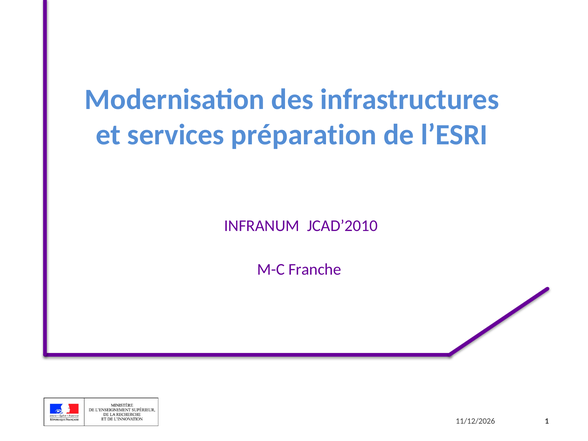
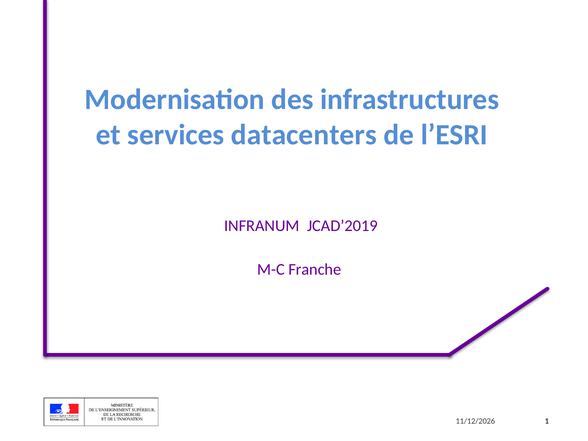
préparation: préparation -> datacenters (304, 135)
JCAD’2010: JCAD’2010 -> JCAD’2019 (342, 226)
